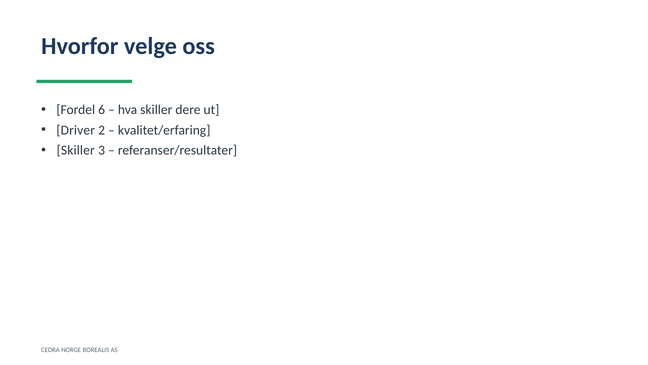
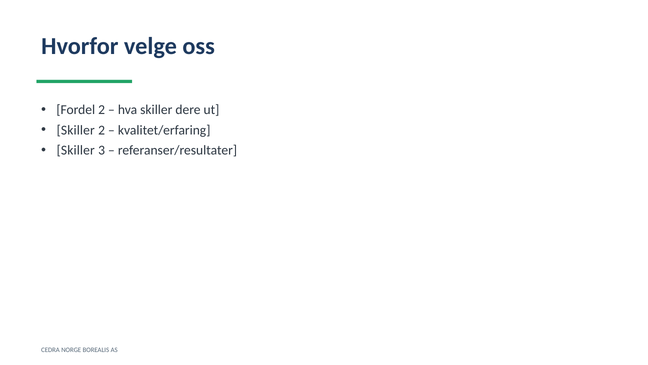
Fordel 6: 6 -> 2 (102, 110)
Driver: Driver -> Skiller (76, 130)
